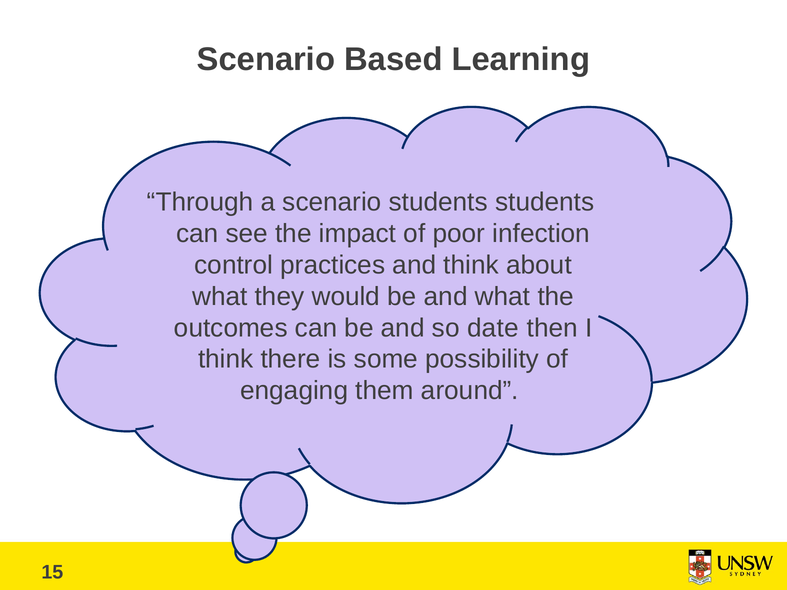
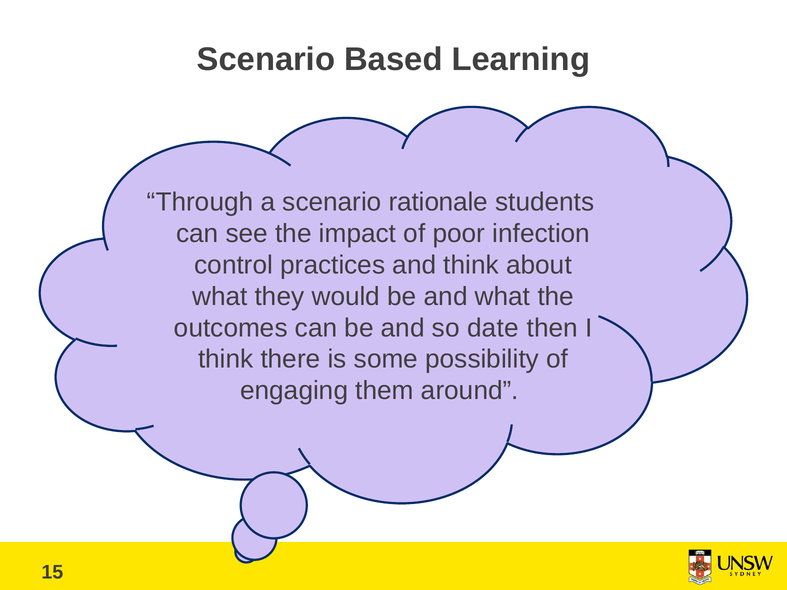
scenario students: students -> rationale (438, 202)
